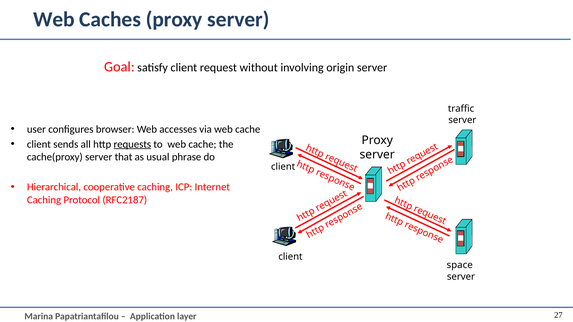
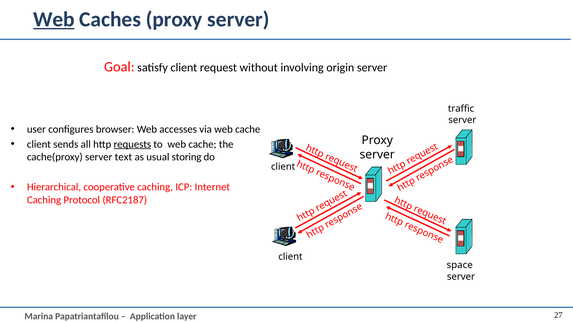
Web underline: none -> present (54, 20)
that: that -> text (123, 157)
phrase: phrase -> storing (187, 157)
